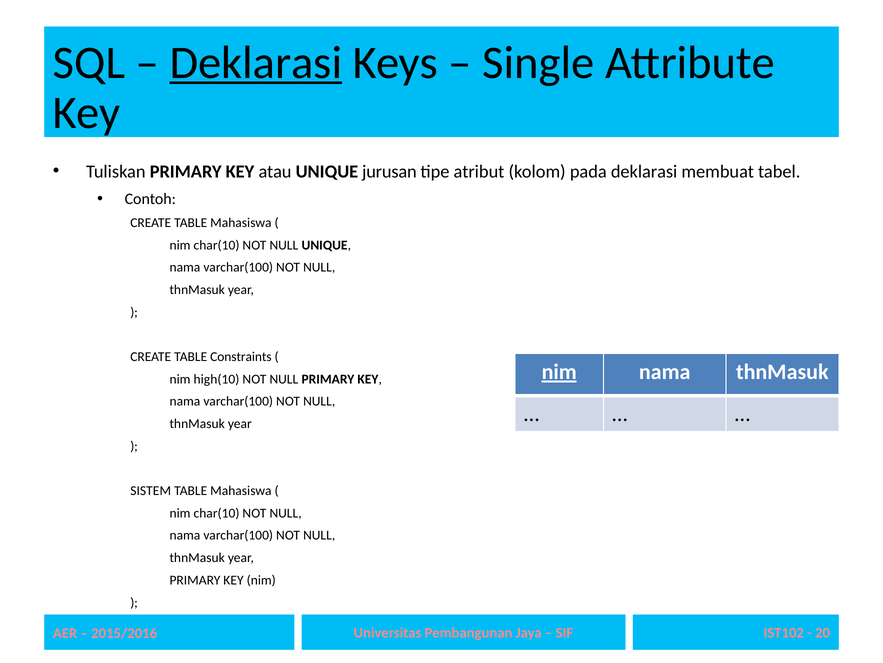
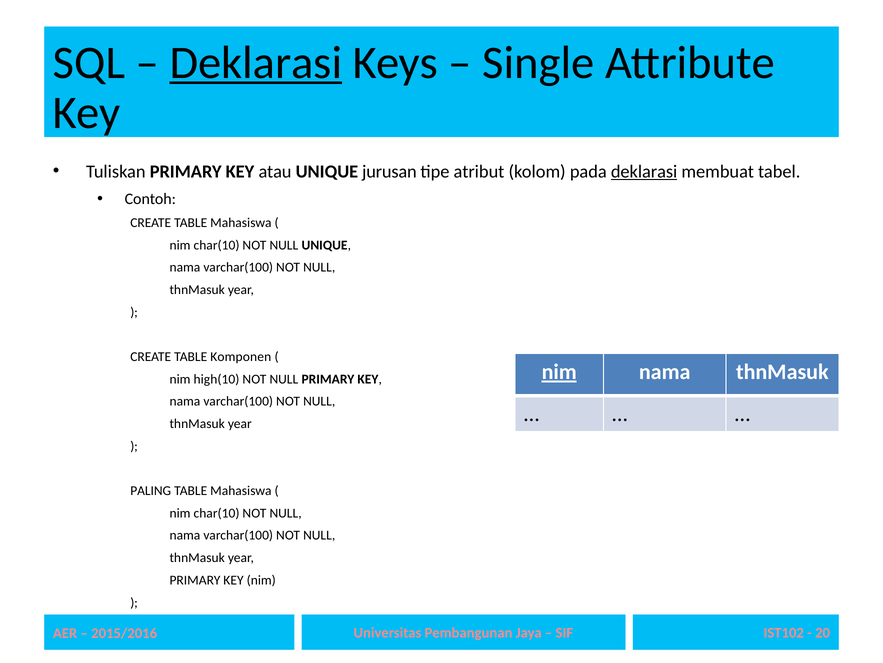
deklarasi underline: none -> present (644, 171)
Constraints: Constraints -> Komponen (241, 356)
SISTEM: SISTEM -> PALING (151, 490)
